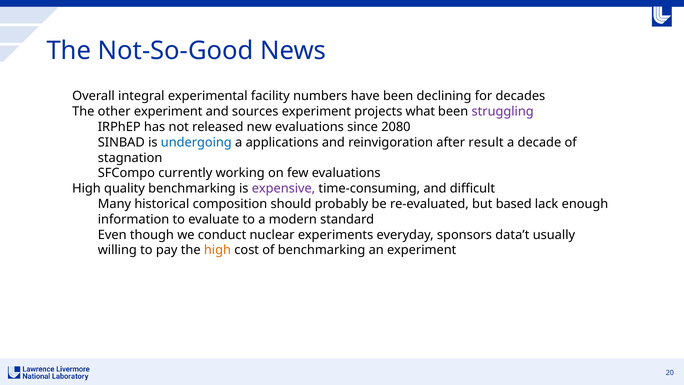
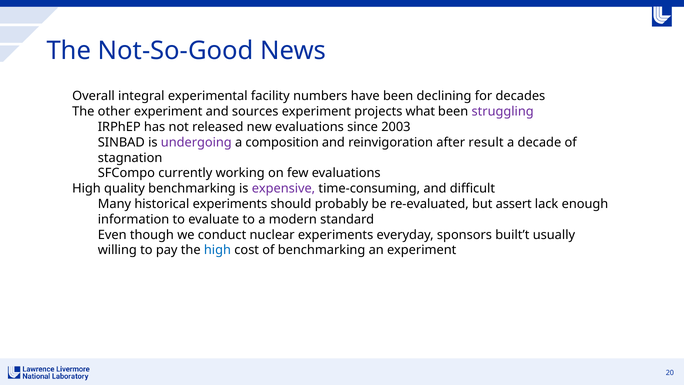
2080: 2080 -> 2003 (396, 127)
undergoing colour: blue -> purple (196, 142)
applications: applications -> composition (282, 142)
historical composition: composition -> experiments (230, 204)
based: based -> assert (514, 204)
data’t: data’t -> built’t (512, 235)
high colour: orange -> blue (217, 250)
